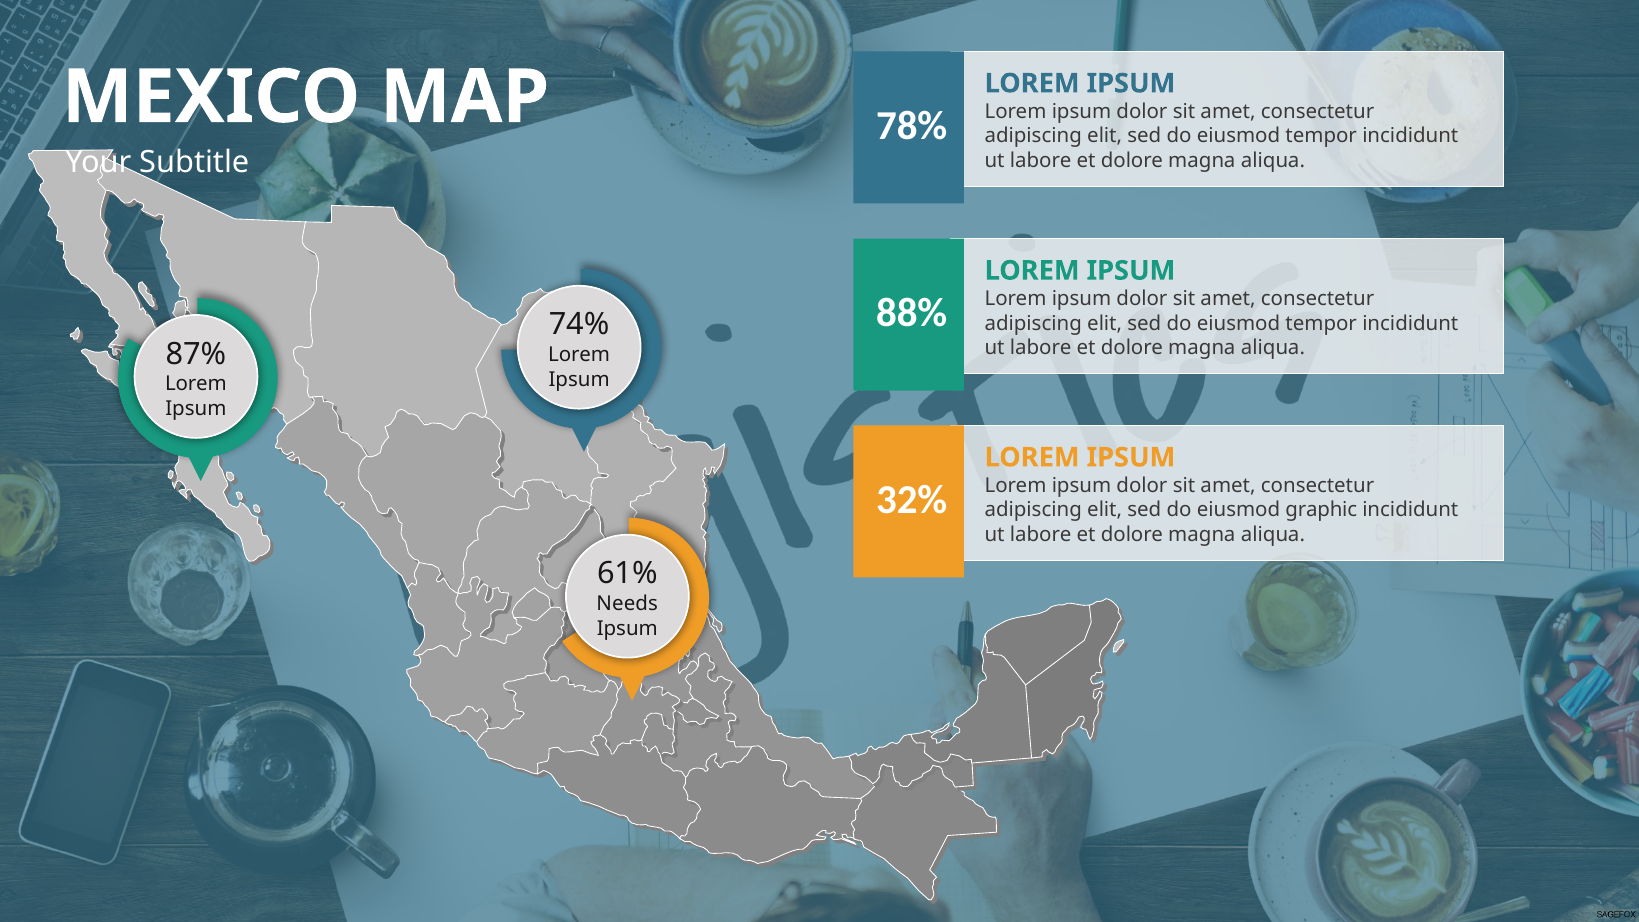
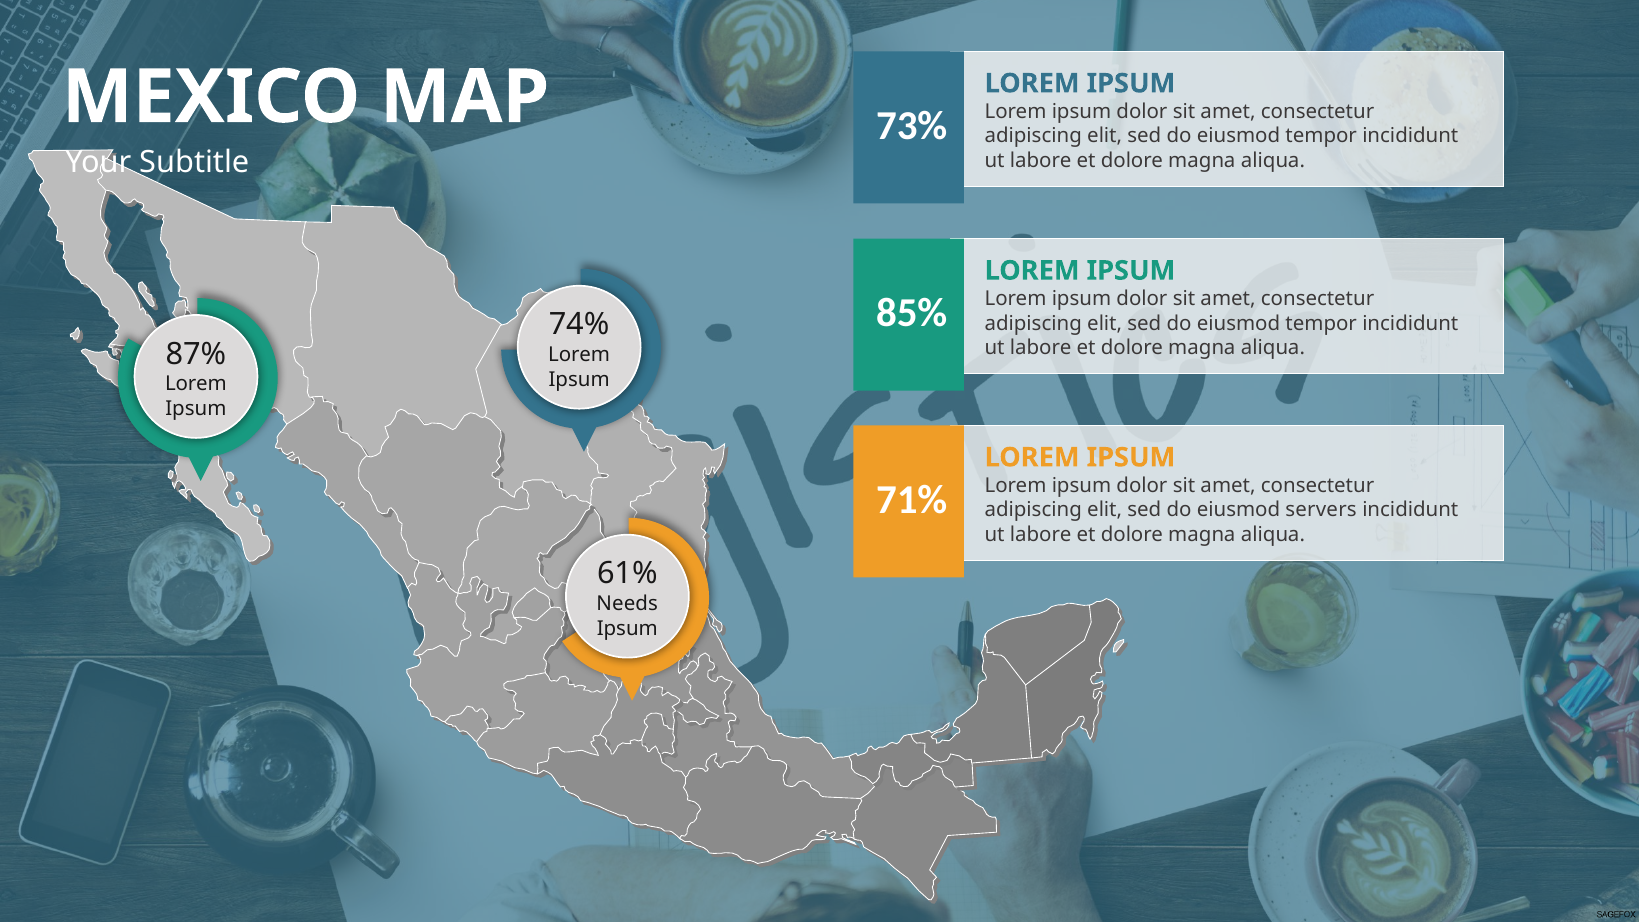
78%: 78% -> 73% (912, 126)
88%: 88% -> 85% (912, 313)
32%: 32% -> 71% (912, 500)
graphic: graphic -> servers (1321, 510)
